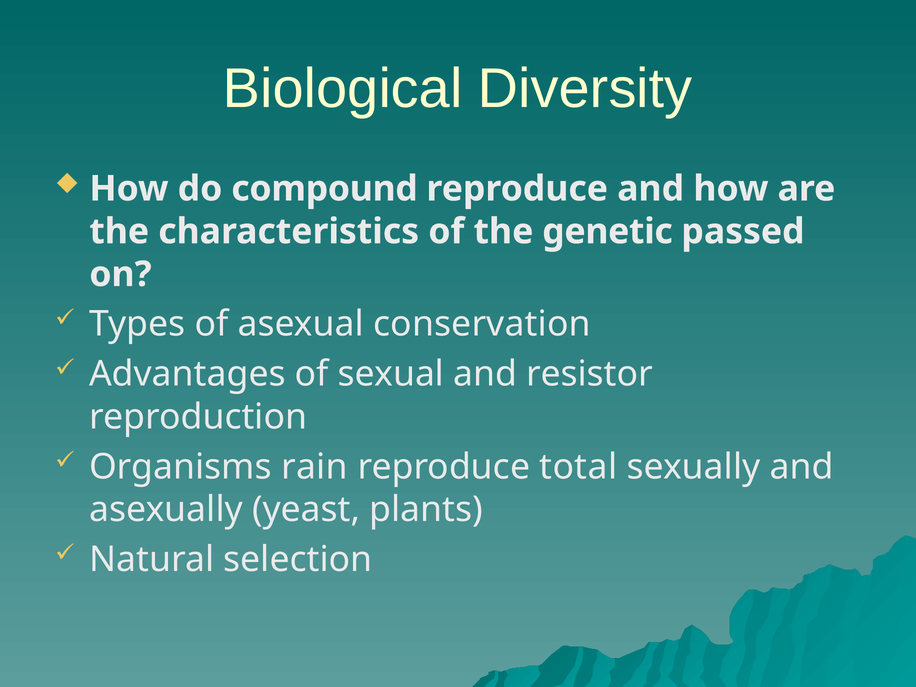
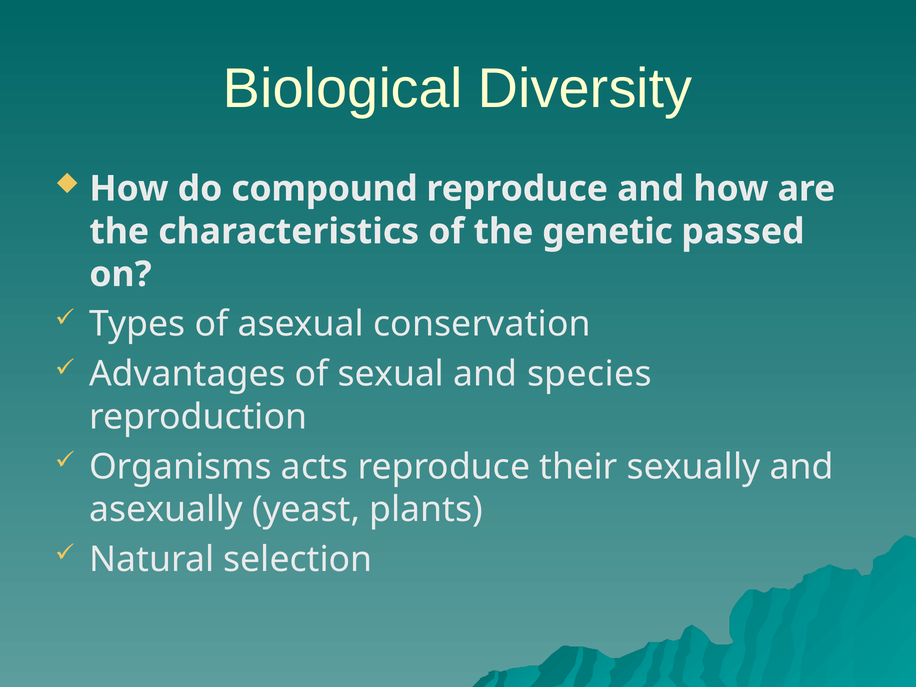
resistor: resistor -> species (589, 374)
rain: rain -> acts (315, 467)
total: total -> their (579, 467)
